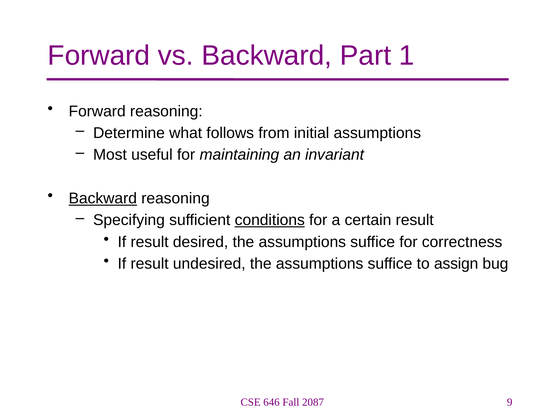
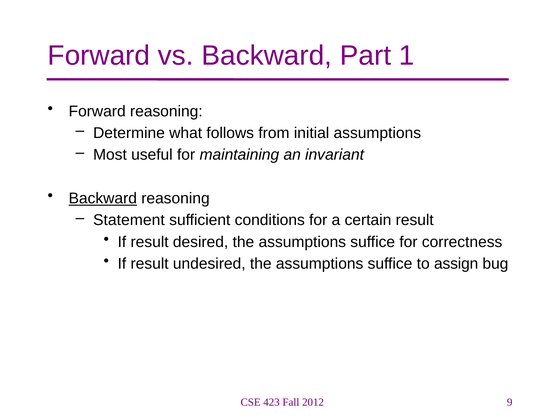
Specifying: Specifying -> Statement (129, 220)
conditions underline: present -> none (270, 220)
646: 646 -> 423 (271, 402)
2087: 2087 -> 2012 (313, 402)
